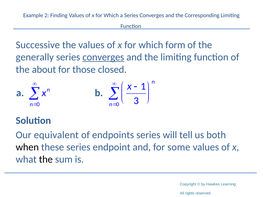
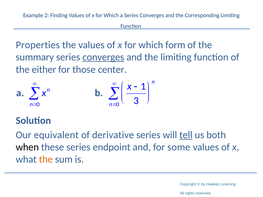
Successive: Successive -> Properties (38, 45)
generally: generally -> summary (35, 57)
about: about -> either (44, 70)
closed: closed -> center (112, 70)
endpoints: endpoints -> derivative (113, 135)
tell underline: none -> present (186, 135)
the colour: black -> orange (46, 160)
